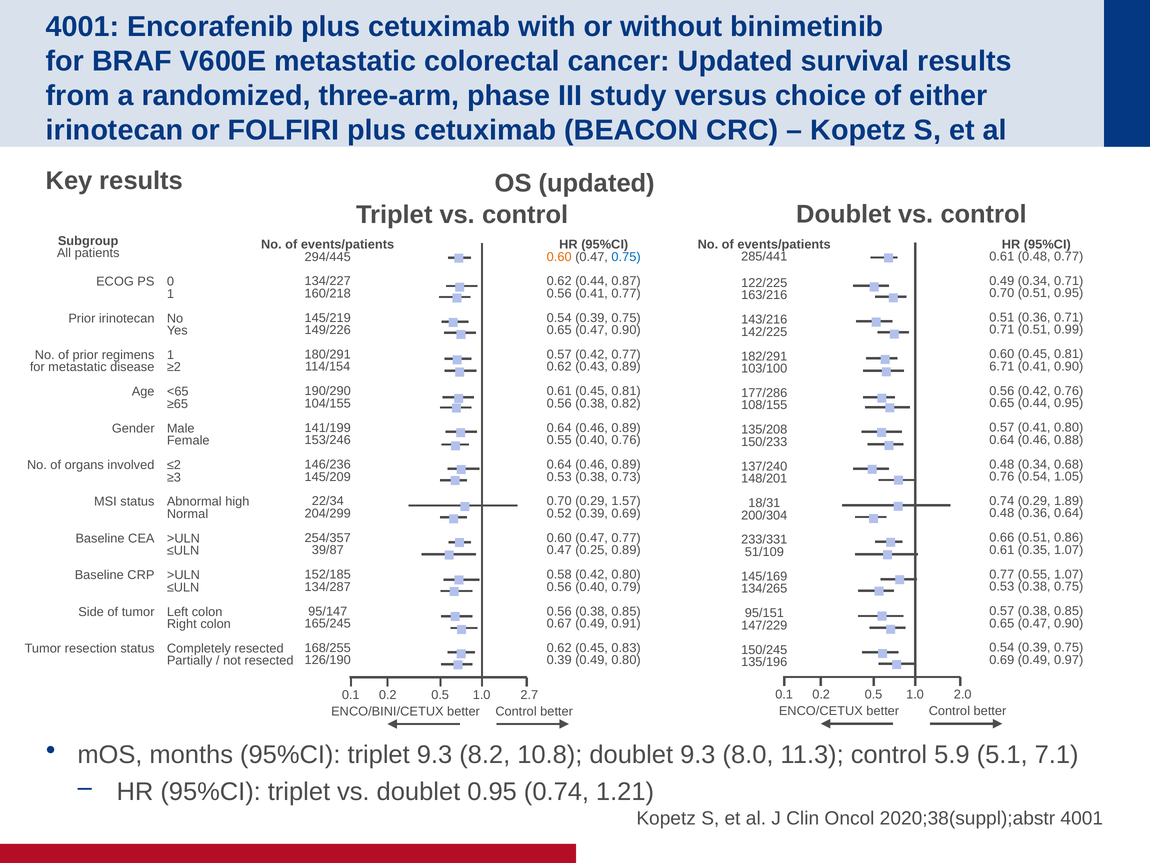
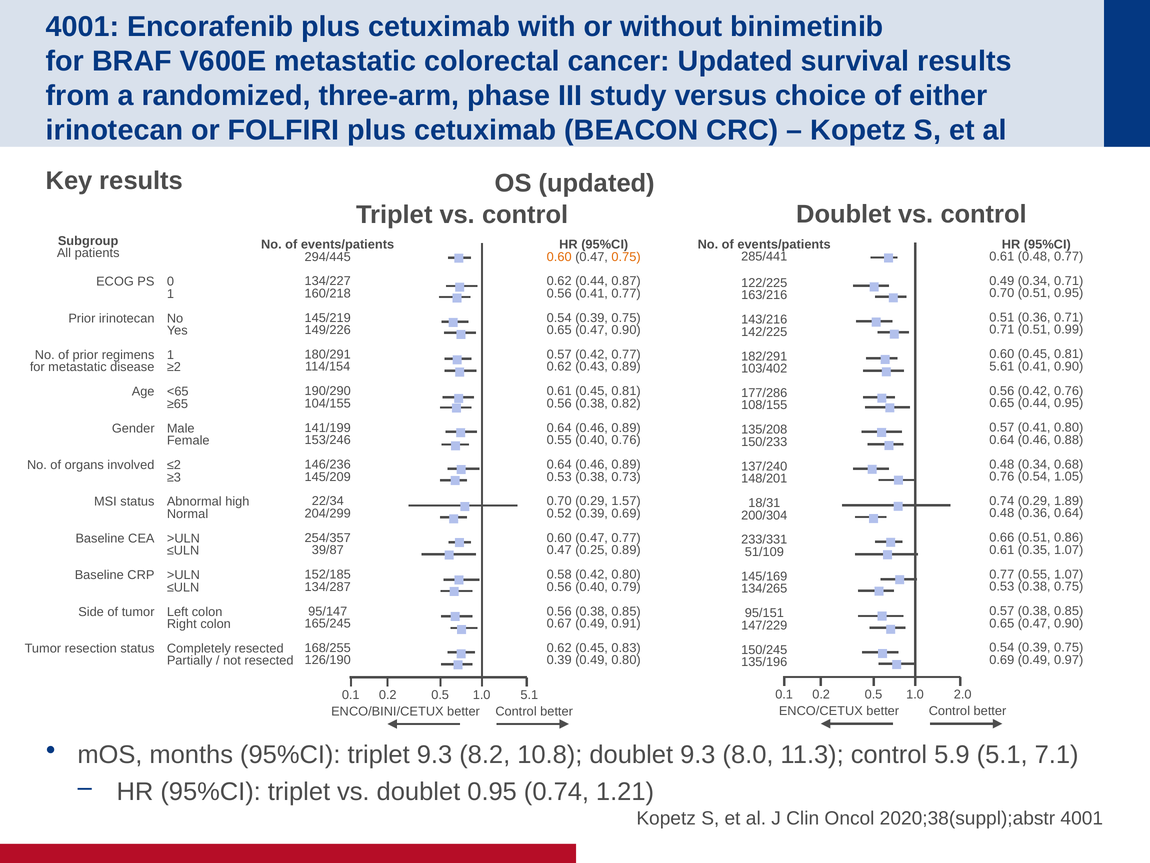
0.75 colour: blue -> orange (626, 257)
6.71: 6.71 -> 5.61 (1002, 366)
103/100: 103/100 -> 103/402 (764, 368)
1.0 2.7: 2.7 -> 5.1 (529, 694)
